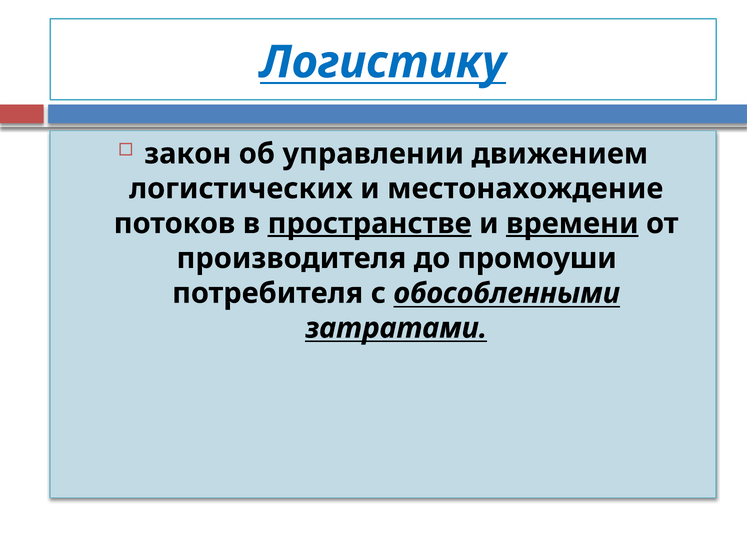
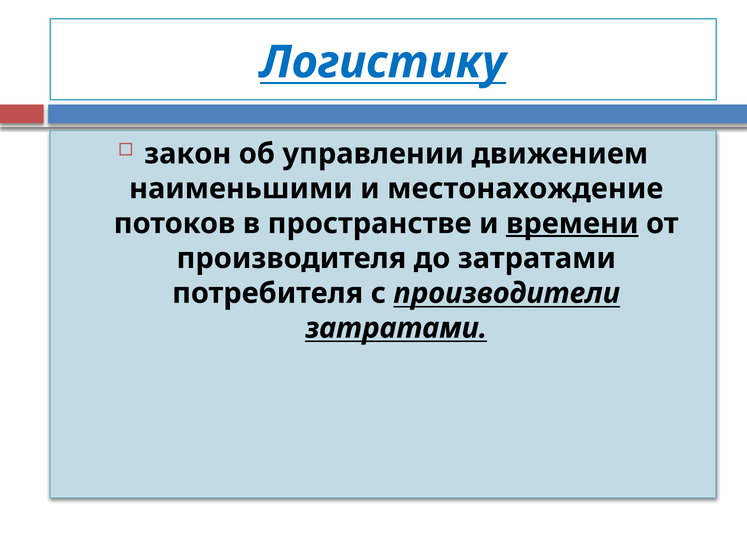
логистических: логистических -> наименьшими (241, 189)
пространстве underline: present -> none (370, 224)
до промоуши: промоуши -> затратами (537, 259)
обособленными: обособленными -> производители (507, 293)
